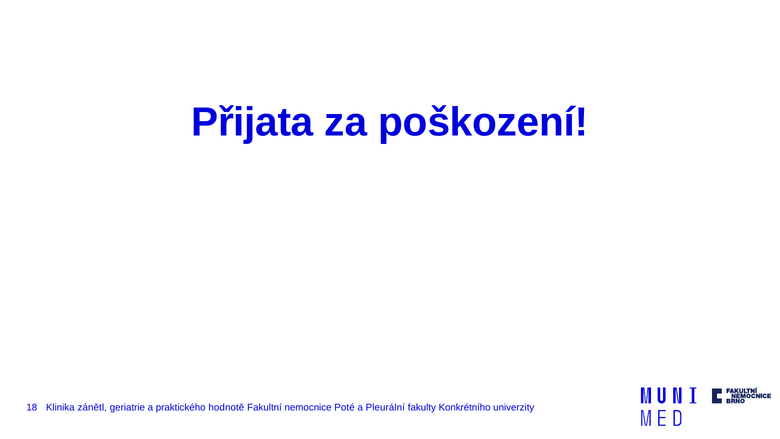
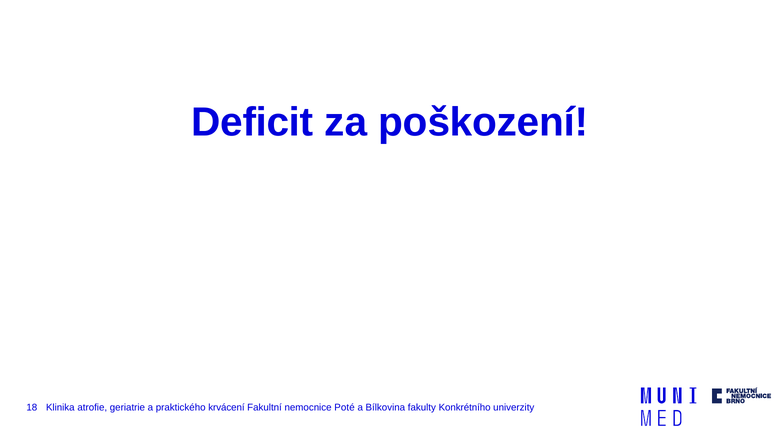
Přijata: Přijata -> Deficit (252, 122)
zánětl: zánětl -> atrofie (92, 407)
hodnotě: hodnotě -> krvácení (226, 407)
Pleurální: Pleurální -> Bílkovina (385, 407)
